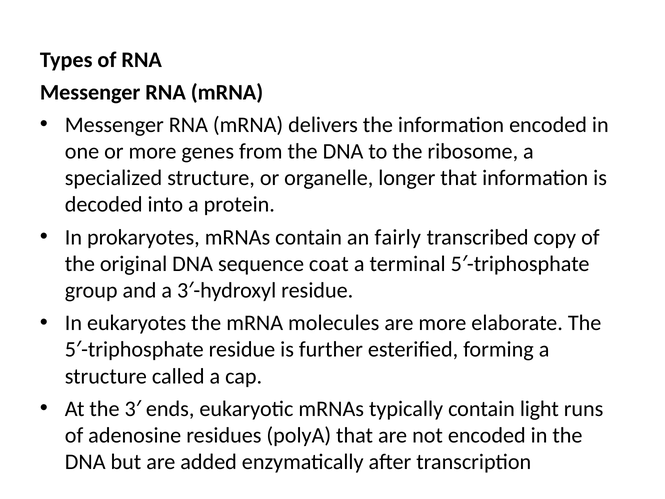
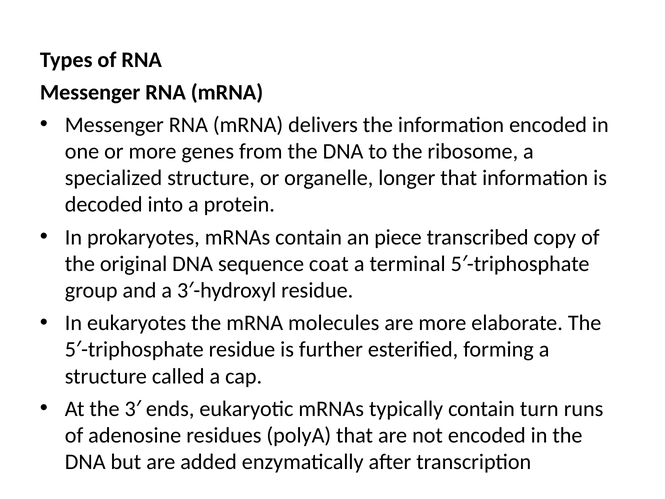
fairly: fairly -> piece (398, 237)
light: light -> turn (539, 409)
